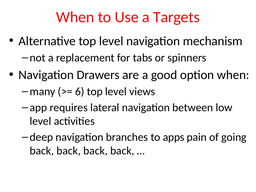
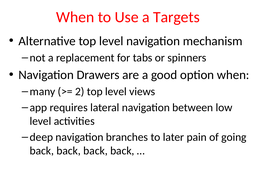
6: 6 -> 2 (80, 92)
apps: apps -> later (174, 137)
